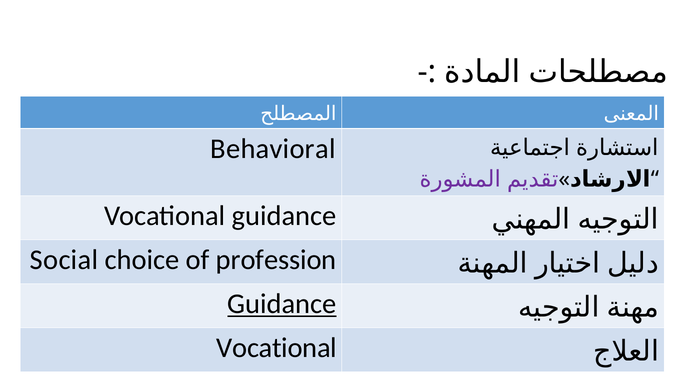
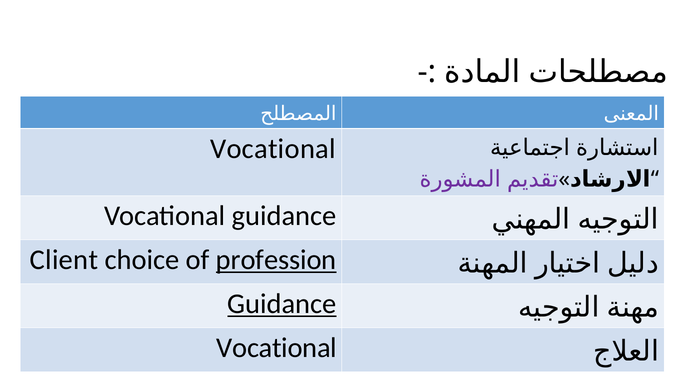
Behavioral: Behavioral -> Vocational (273, 149)
Social: Social -> Client (64, 260)
profession underline: none -> present (276, 260)
